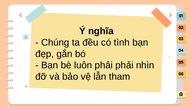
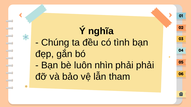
luôn phải: phải -> nhìn (104, 66)
phải nhìn: nhìn -> phải (145, 66)
